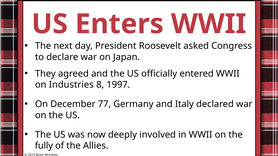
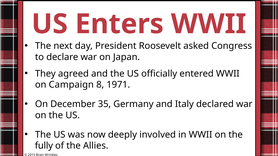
Industries: Industries -> Campaign (71, 85)
1997: 1997 -> 1971 (118, 85)
77: 77 -> 35 (104, 104)
